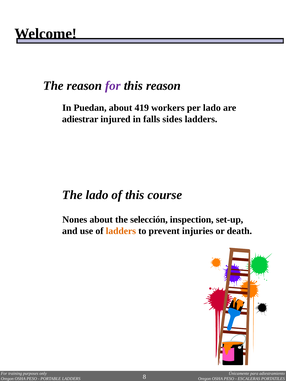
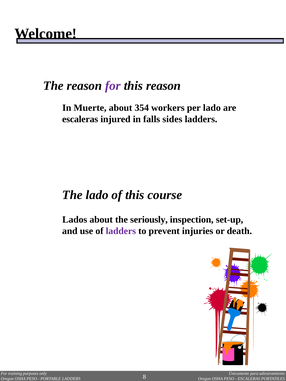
Puedan: Puedan -> Muerte (90, 108)
419: 419 -> 354 (142, 108)
adiestrar: adiestrar -> escaleras (80, 119)
Nones: Nones -> Lados (75, 220)
selección: selección -> seriously (149, 220)
ladders colour: orange -> purple (121, 231)
